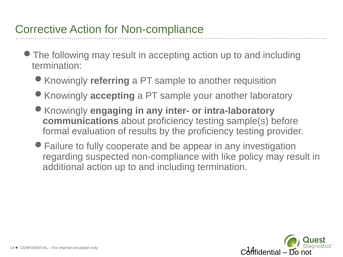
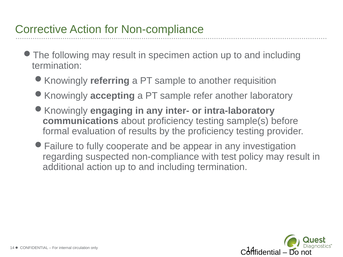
in accepting: accepting -> specimen (169, 55)
your: your -> refer (203, 96)
like: like -> test (229, 157)
